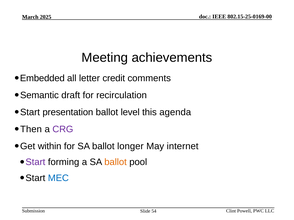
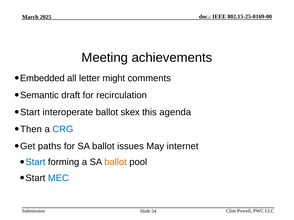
credit: credit -> might (114, 78)
presentation: presentation -> interoperate (68, 112)
level: level -> skex (130, 112)
CRG colour: purple -> blue (63, 129)
within: within -> paths (50, 147)
longer: longer -> issues (130, 147)
Start colour: purple -> blue (35, 162)
